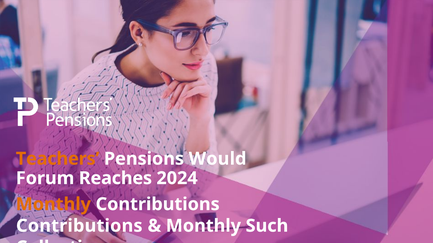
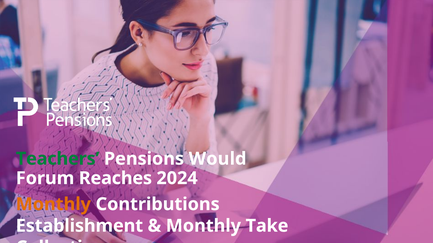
Teachers colour: orange -> green (58, 159)
Contributions: Contributions -> Establishment (79, 226)
Such: Such -> Take (267, 226)
